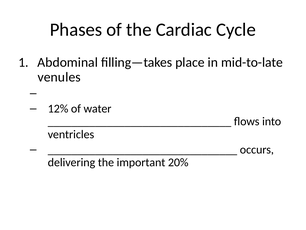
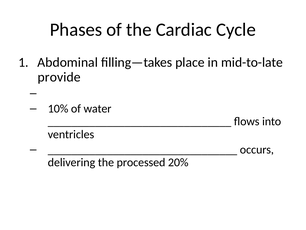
venules: venules -> provide (59, 77)
12%: 12% -> 10% (58, 108)
important: important -> processed (141, 162)
